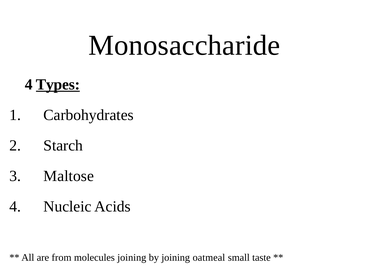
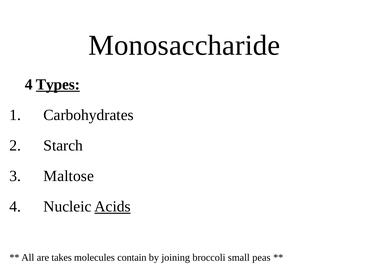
Acids underline: none -> present (113, 206)
from: from -> takes (62, 257)
molecules joining: joining -> contain (132, 257)
oatmeal: oatmeal -> broccoli (209, 257)
taste: taste -> peas (261, 257)
